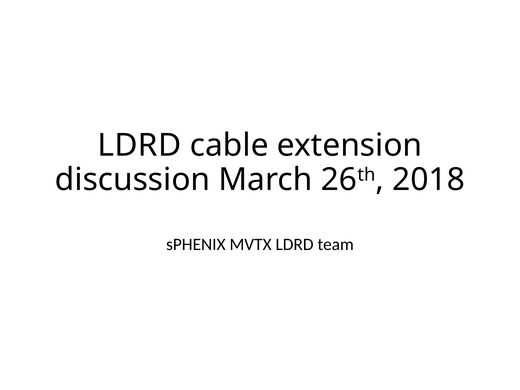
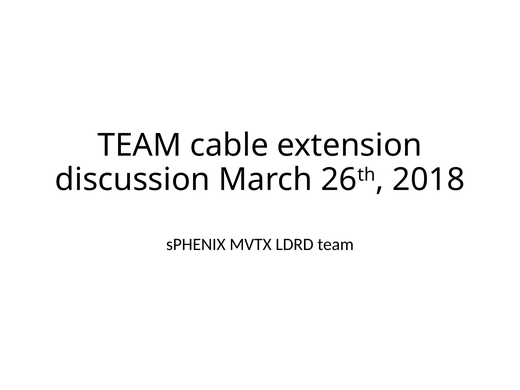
LDRD: LDRD -> TEAM (140, 145)
